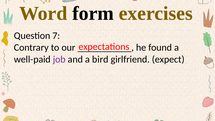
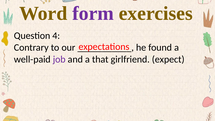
form colour: black -> purple (93, 13)
7: 7 -> 4 (56, 36)
bird: bird -> that (100, 59)
